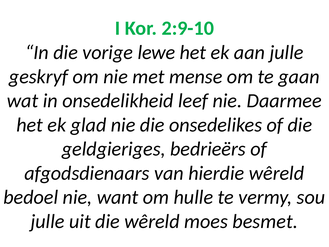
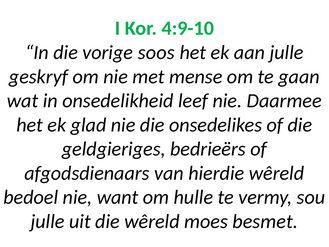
2:9-10: 2:9-10 -> 4:9-10 (188, 28)
lewe: lewe -> soos (156, 52)
